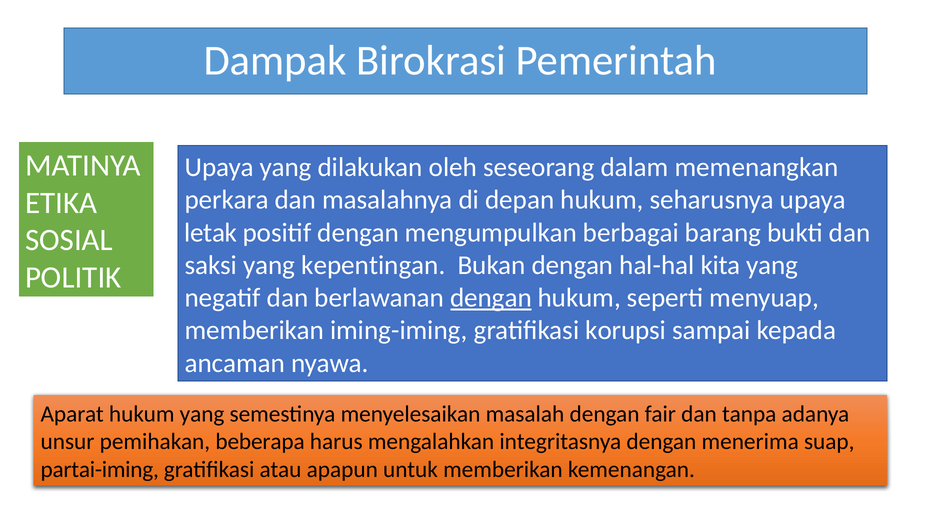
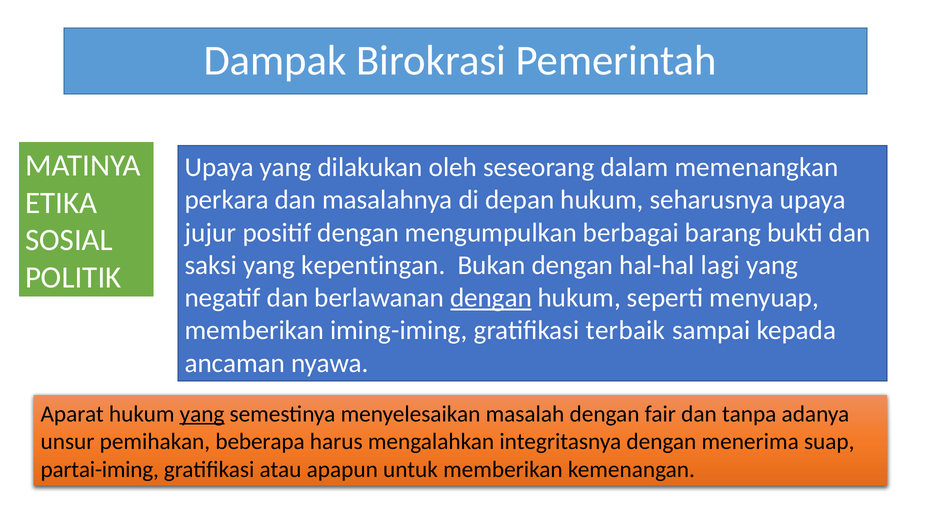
letak: letak -> jujur (211, 232)
kita: kita -> lagi (720, 265)
korupsi: korupsi -> terbaik (626, 330)
yang underline: none -> present (202, 414)
